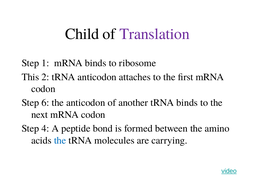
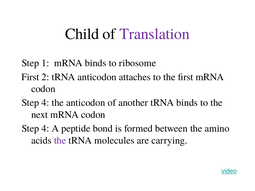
This: This -> First (30, 77)
6: 6 -> 4 (45, 103)
the colour: blue -> purple (60, 141)
